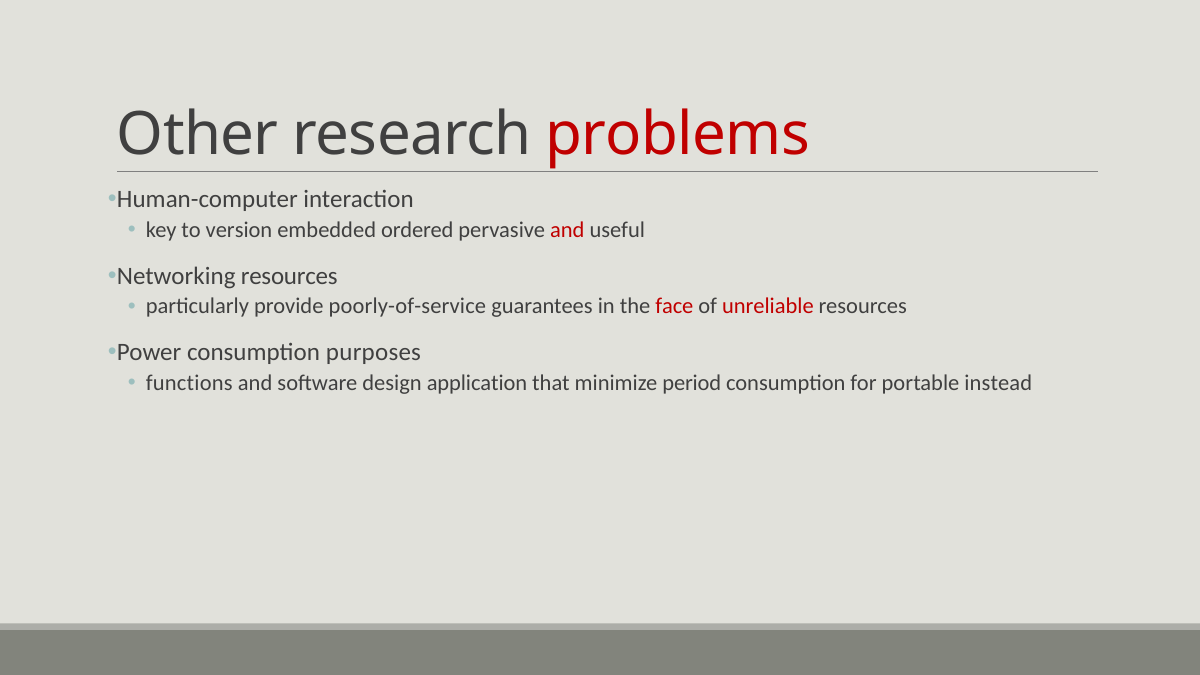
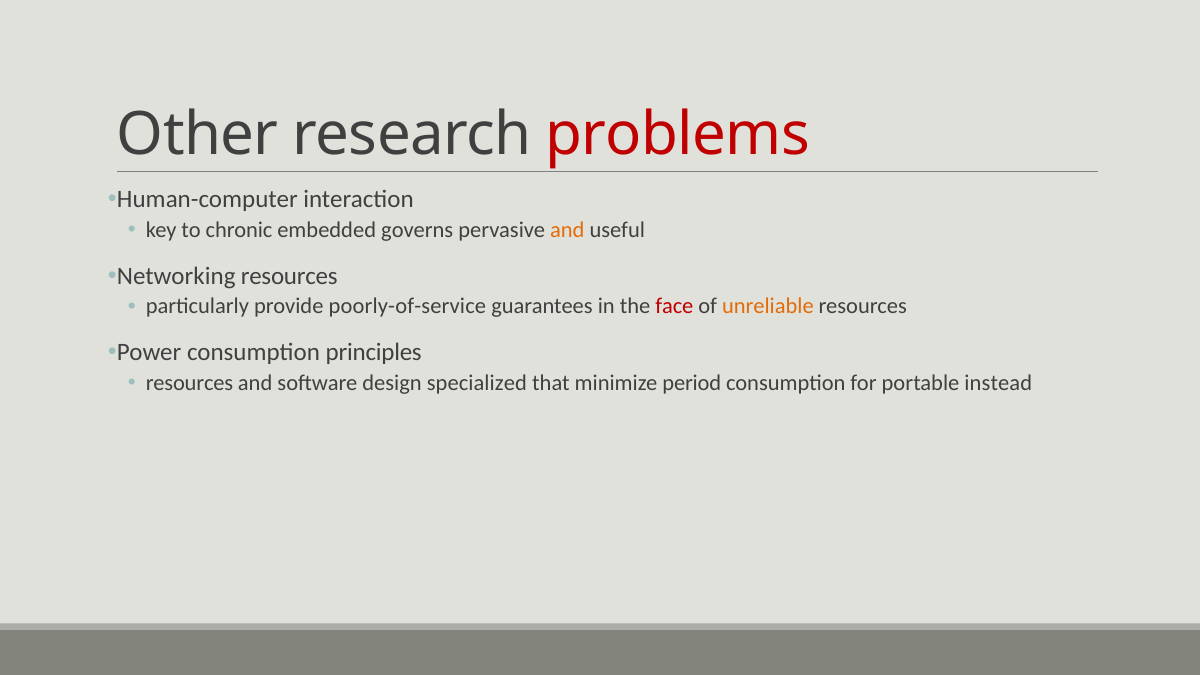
version: version -> chronic (239, 230)
ordered: ordered -> governs (417, 230)
and colour: red -> orange (567, 230)
unreliable colour: red -> orange (768, 307)
purposes: purposes -> principles (374, 352)
functions: functions -> resources (189, 383)
application: application -> specialized (477, 383)
